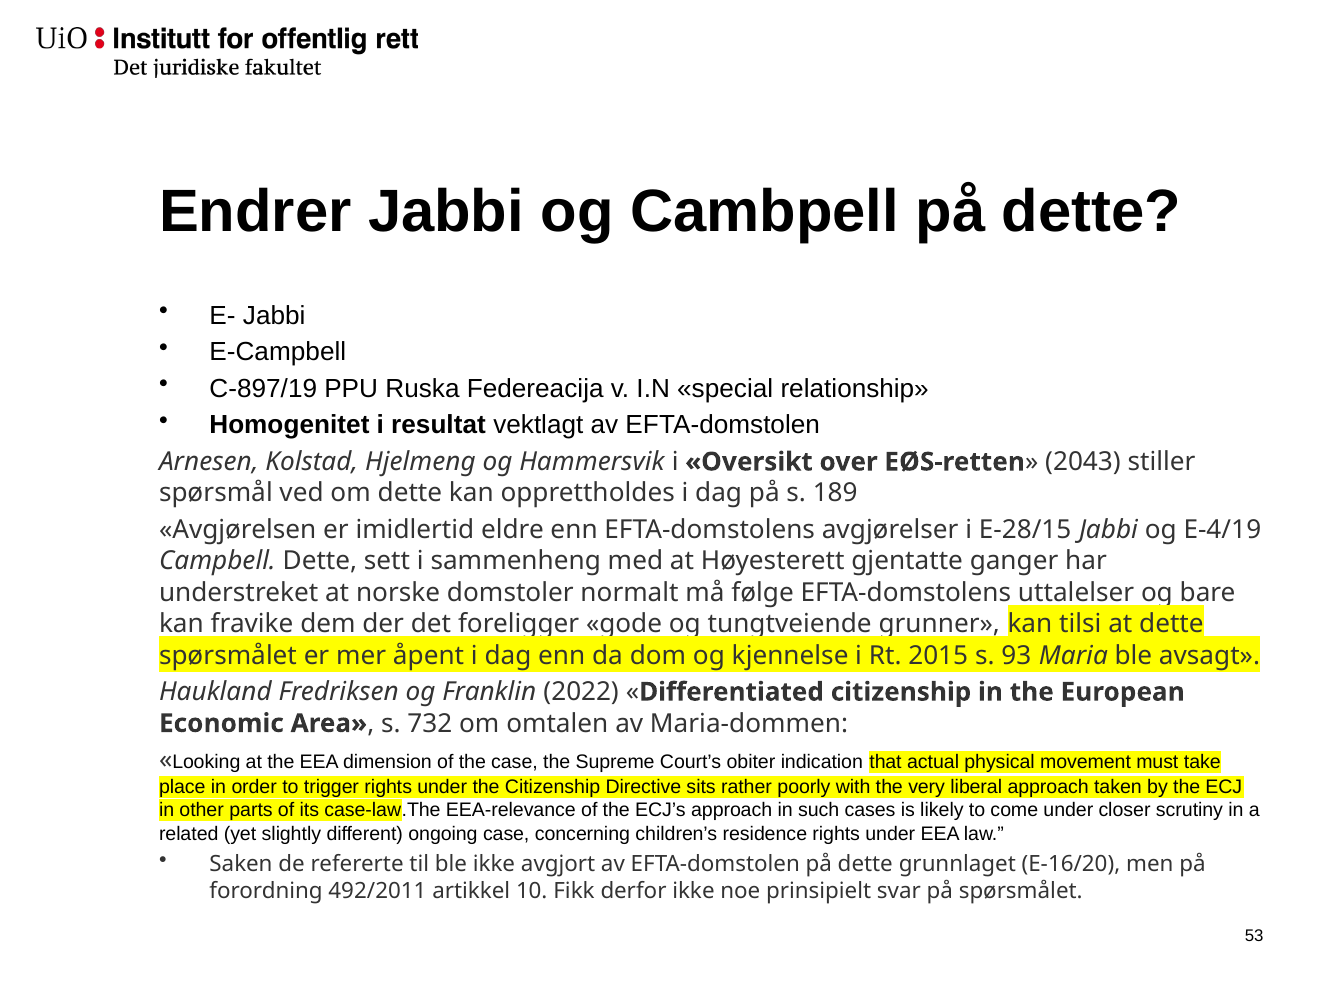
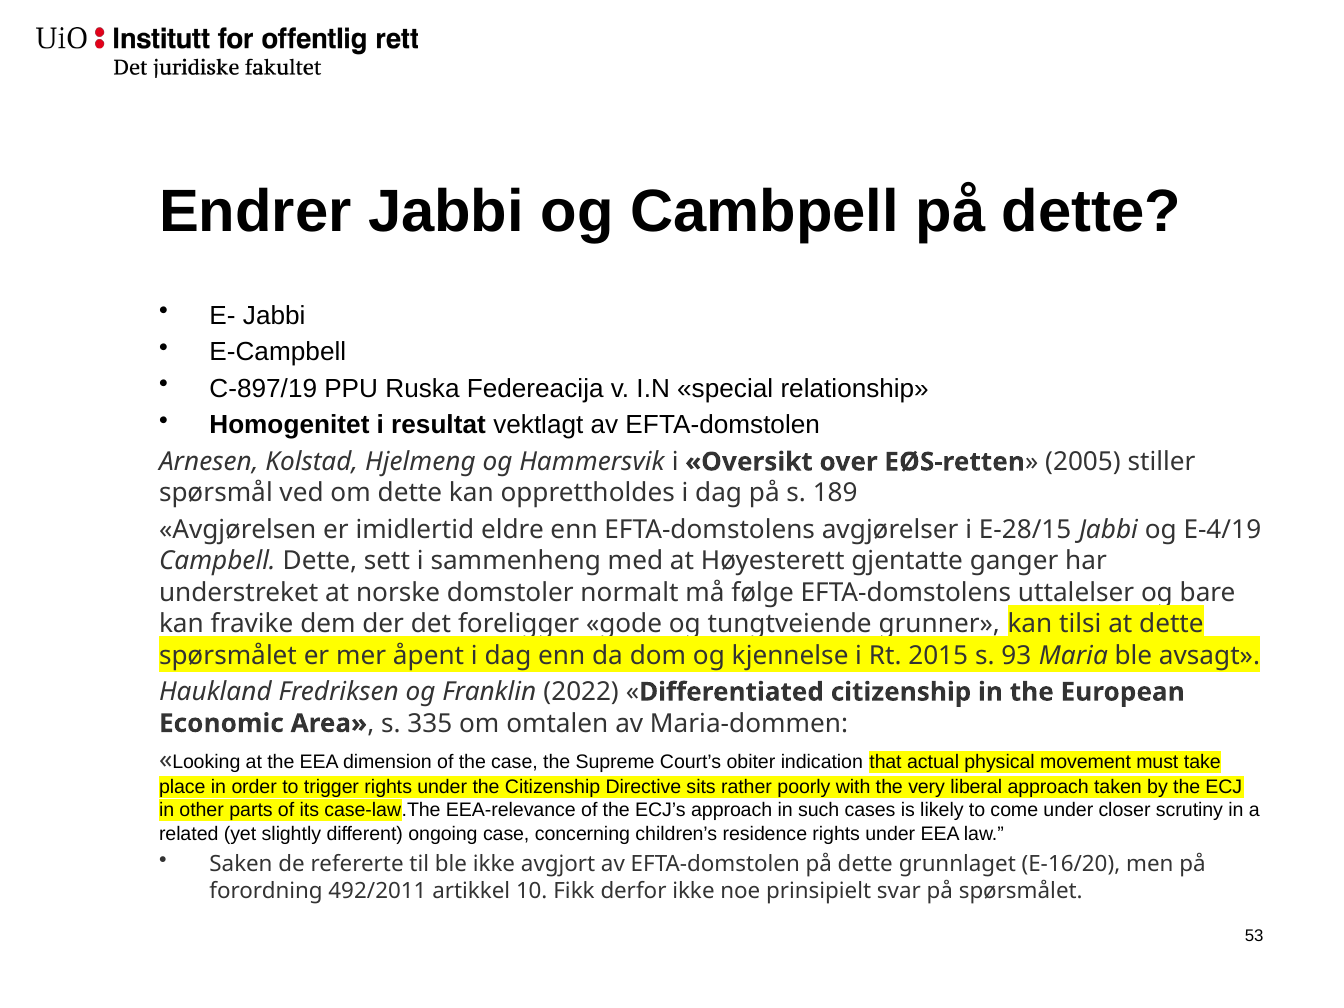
2043: 2043 -> 2005 (1083, 462)
732: 732 -> 335 (430, 723)
